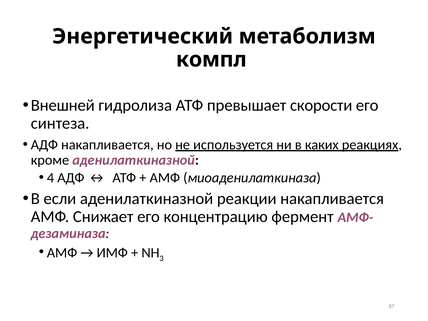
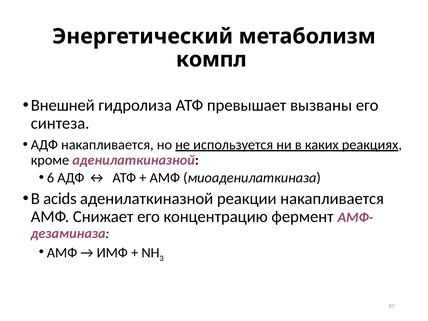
скорости: скорости -> вызваны (321, 105)
4: 4 -> 6 (50, 178)
если: если -> acids (60, 199)
